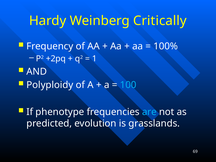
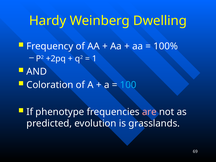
Critically: Critically -> Dwelling (160, 21)
Polyploidy: Polyploidy -> Coloration (50, 85)
are colour: light blue -> pink (149, 112)
